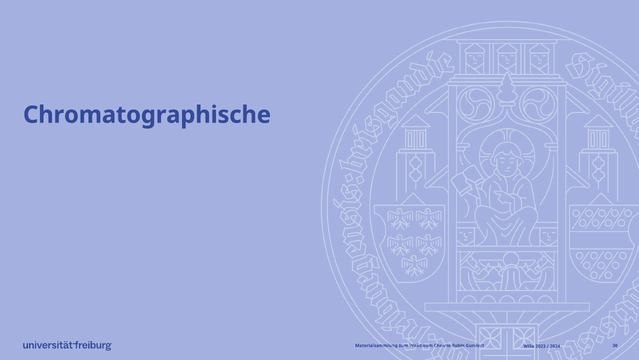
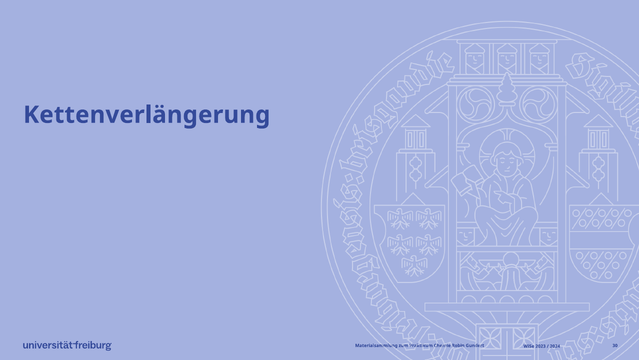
Chromatographische: Chromatographische -> Kettenverlängerung (147, 115)
